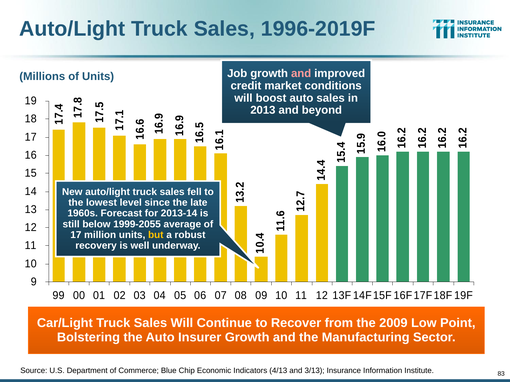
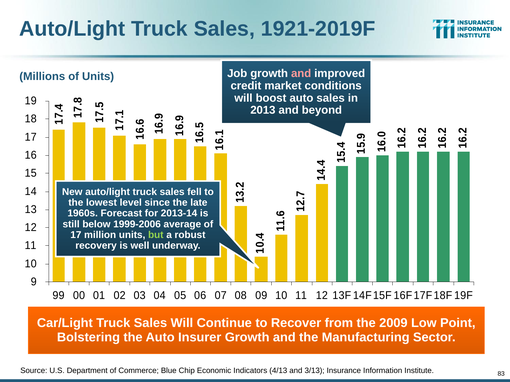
1996-2019F: 1996-2019F -> 1921-2019F (318, 29)
1999-2055: 1999-2055 -> 1999-2006 (137, 224)
but colour: yellow -> light green (156, 235)
